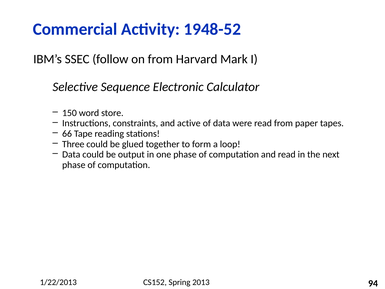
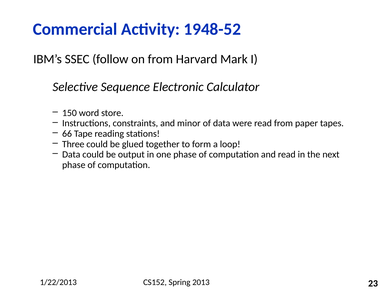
active: active -> minor (189, 123)
94: 94 -> 23 (373, 283)
